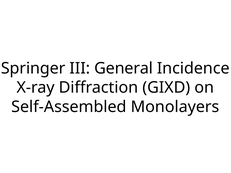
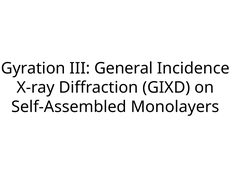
Springer: Springer -> Gyration (33, 68)
